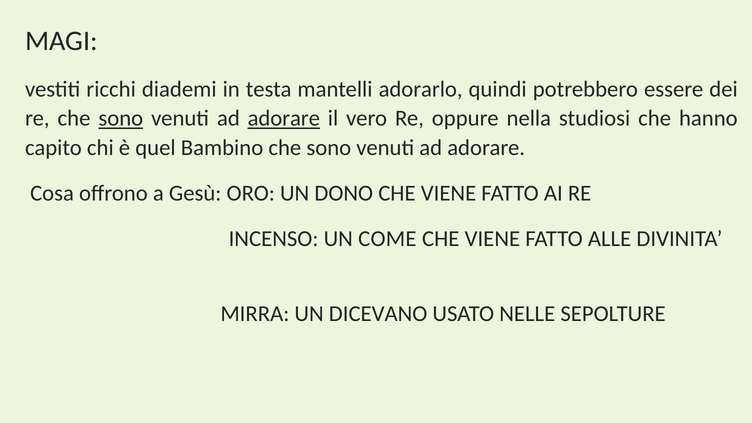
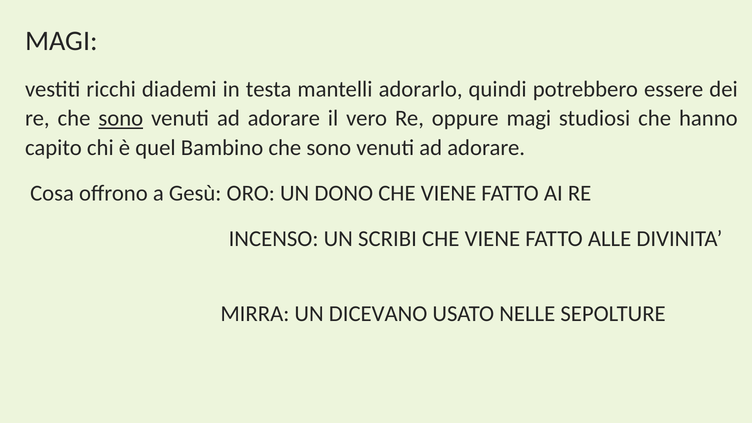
adorare underline: present -> none (284, 118)
oppure nella: nella -> magi (529, 118)
COME: COME -> SCRIBI (387, 239)
